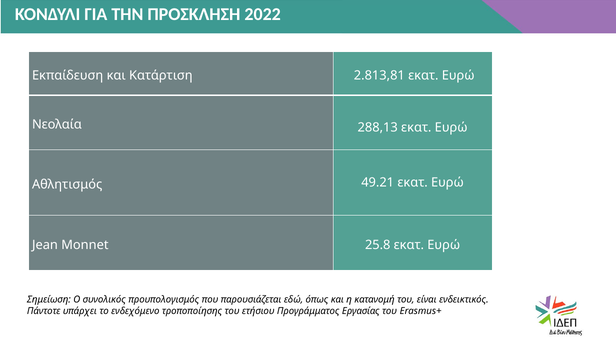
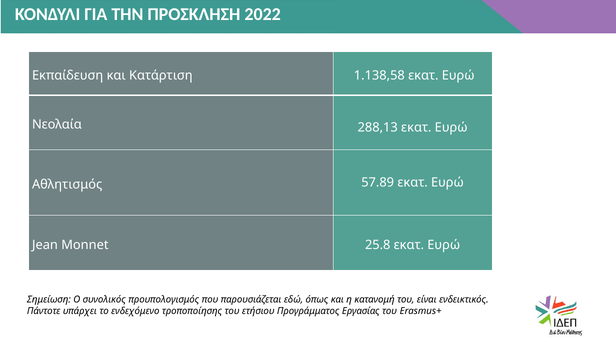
2.813,81: 2.813,81 -> 1.138,58 (379, 75)
49.21: 49.21 -> 57.89 (378, 182)
